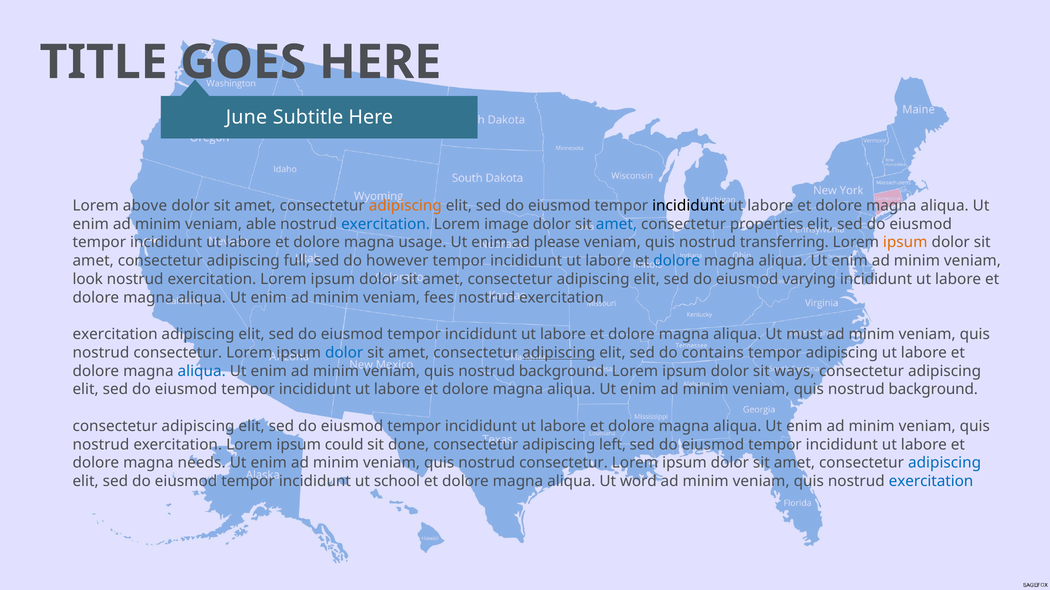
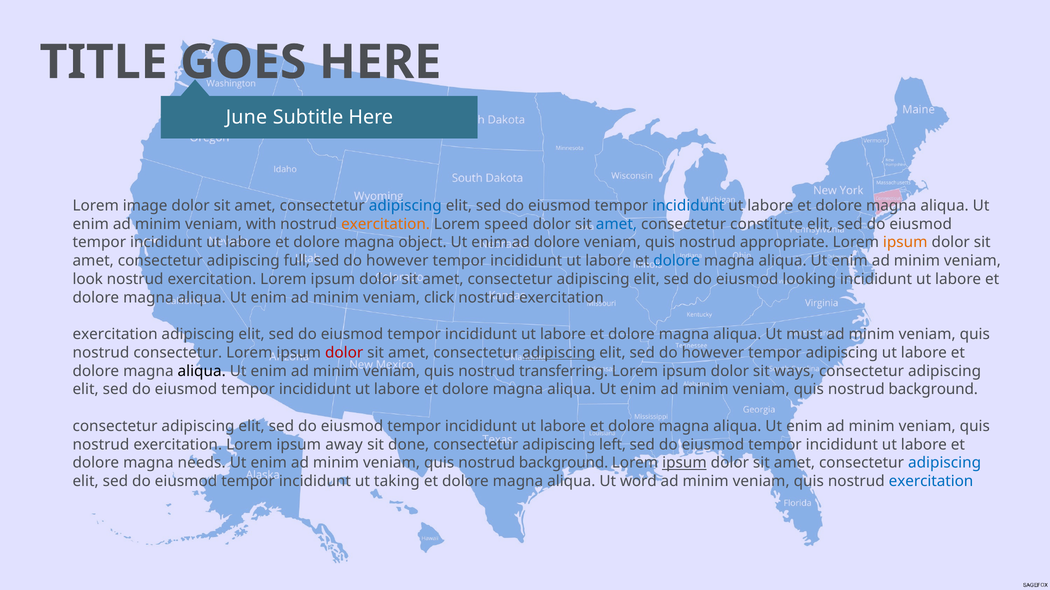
above: above -> image (145, 206)
adipiscing colour: orange -> blue (405, 206)
incididunt colour: black -> blue (688, 206)
able: able -> with (261, 224)
exercitation colour: blue -> orange (386, 224)
image: image -> speed (506, 224)
properties: properties -> constitute (767, 224)
usage: usage -> object (423, 243)
ad please: please -> dolore (557, 243)
transferring: transferring -> appropriate (784, 243)
varying: varying -> looking (809, 279)
fees: fees -> click (439, 298)
dolor colour: blue -> red (344, 353)
elit sed do contains: contains -> however (713, 353)
aliqua colour: blue -> black (202, 371)
background: background -> transferring (564, 371)
could: could -> away (344, 445)
consectetur: consectetur -> background (564, 463)
ipsum underline: none -> present (684, 463)
school: school -> taking (397, 482)
